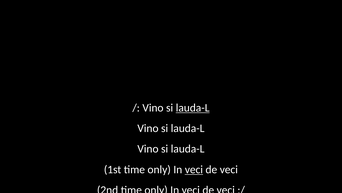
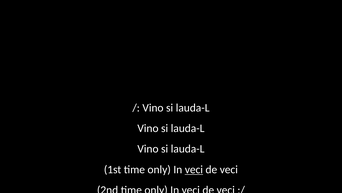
lauda-L underline: present -> none (193, 107)
